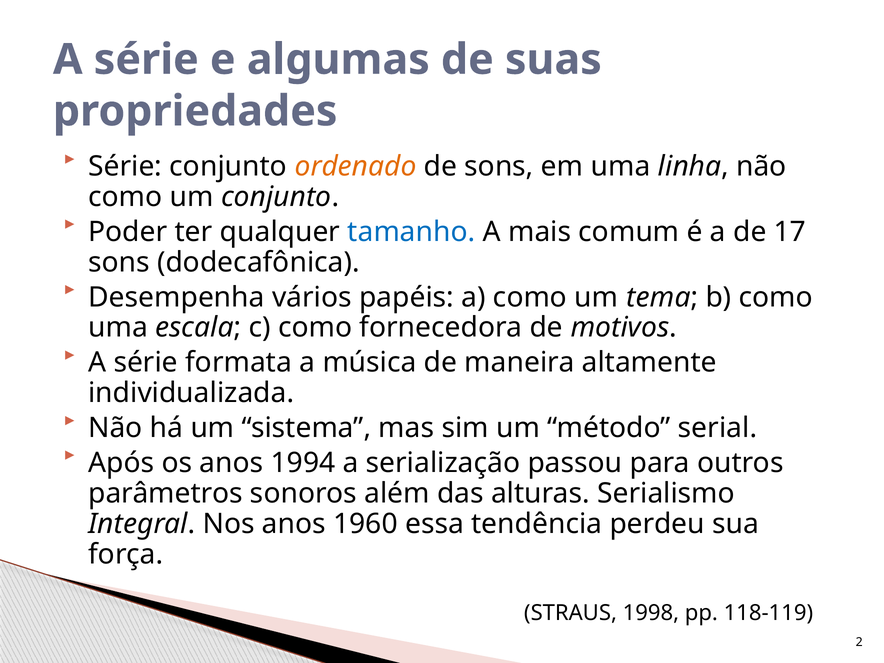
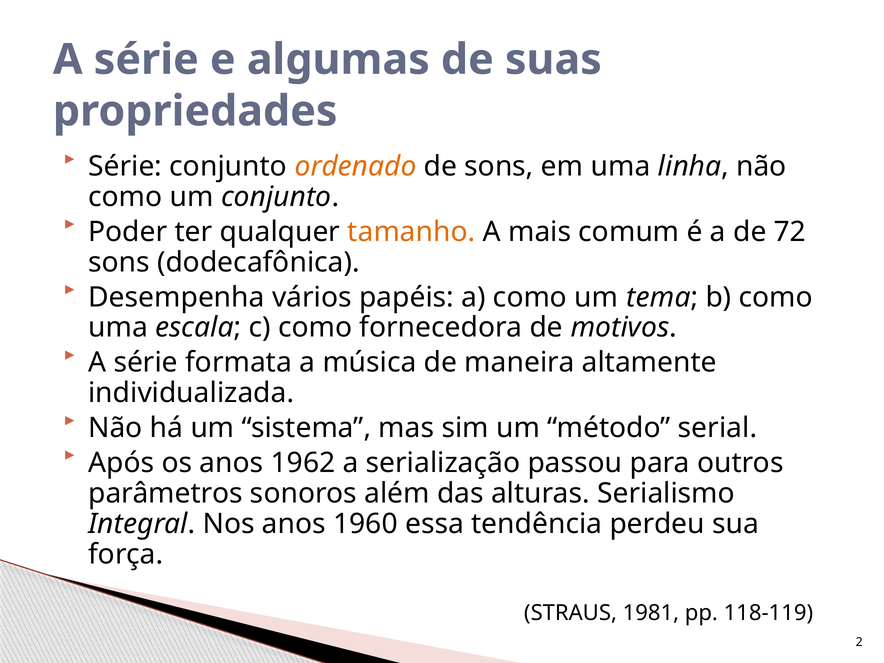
tamanho colour: blue -> orange (411, 232)
17: 17 -> 72 (790, 232)
1994: 1994 -> 1962 (303, 463)
1998: 1998 -> 1981 (651, 613)
